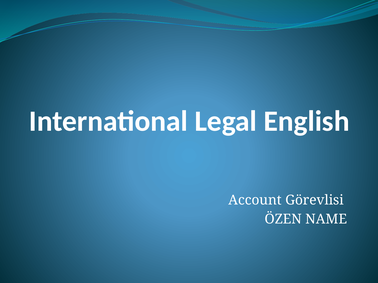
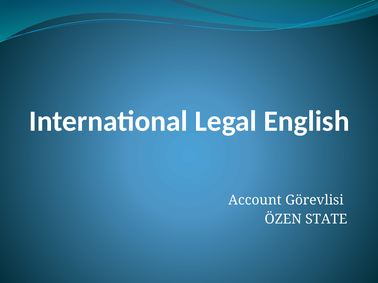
NAME: NAME -> STATE (326, 219)
